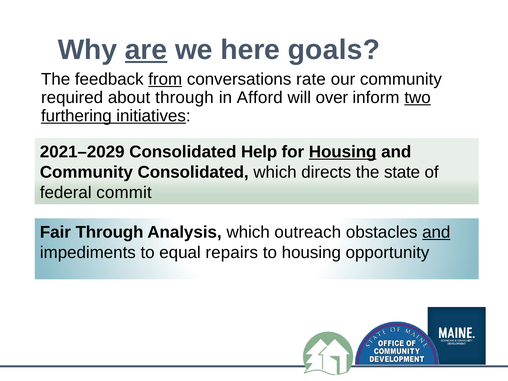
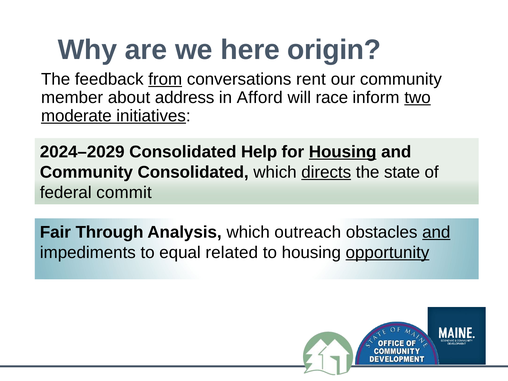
are underline: present -> none (146, 50)
goals: goals -> origin (334, 50)
rate: rate -> rent (311, 79)
required: required -> member (72, 98)
about through: through -> address (185, 98)
over: over -> race (332, 98)
furthering: furthering -> moderate (76, 116)
2021–2029: 2021–2029 -> 2024–2029 (82, 152)
directs underline: none -> present (326, 172)
repairs: repairs -> related (232, 253)
opportunity underline: none -> present (388, 253)
